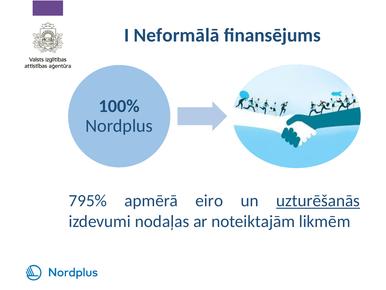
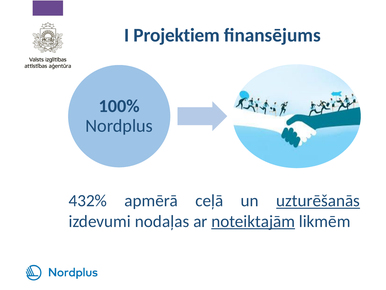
Neformālā: Neformālā -> Projektiem (177, 35)
795%: 795% -> 432% (88, 200)
eiro: eiro -> ceļā (209, 200)
noteiktajām underline: none -> present (253, 221)
